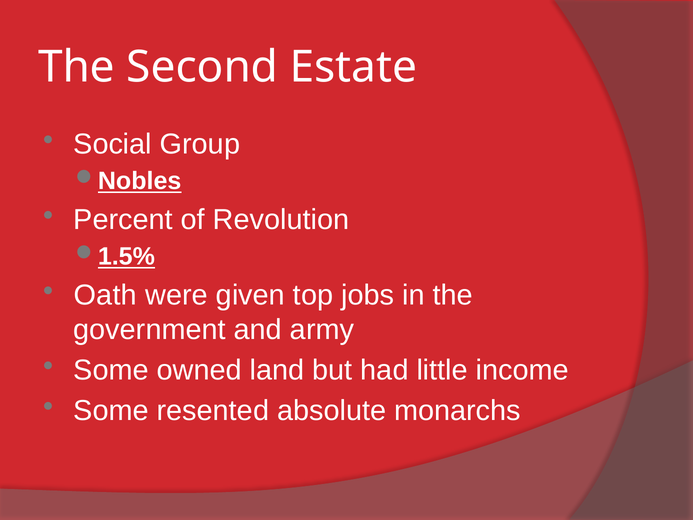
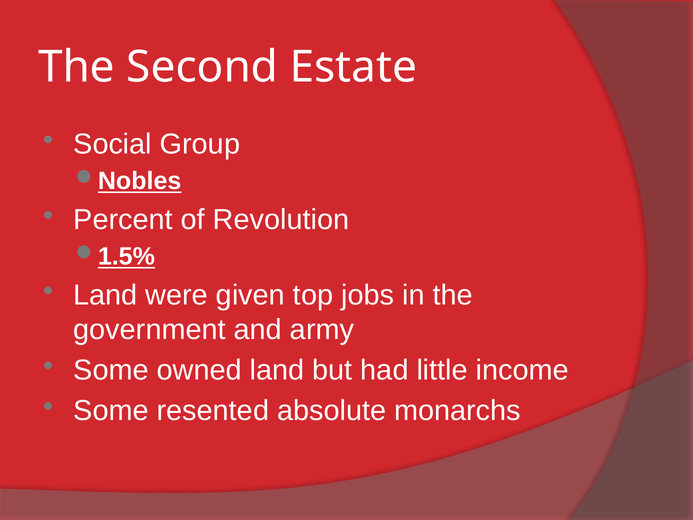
Oath: Oath -> Land (105, 295)
